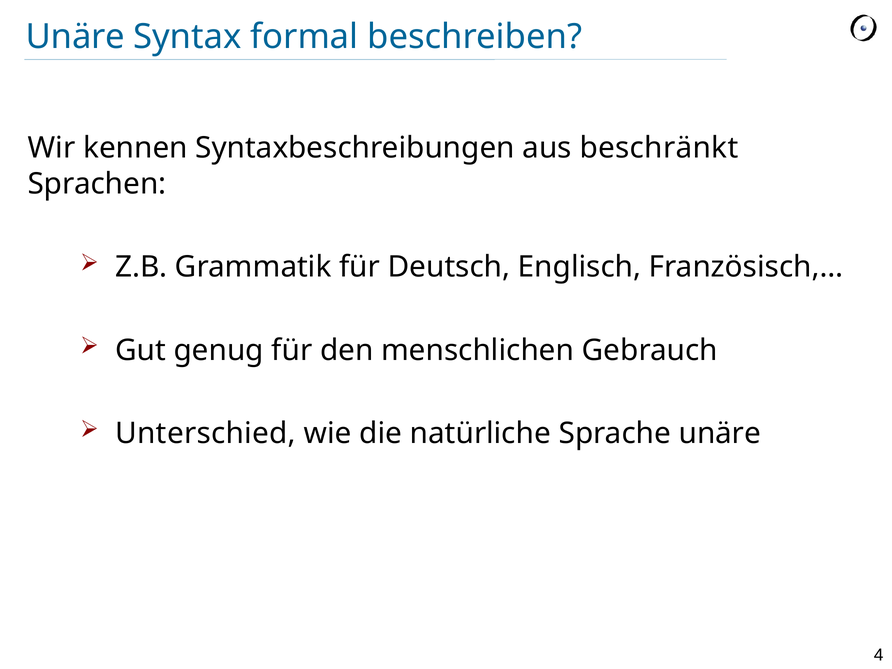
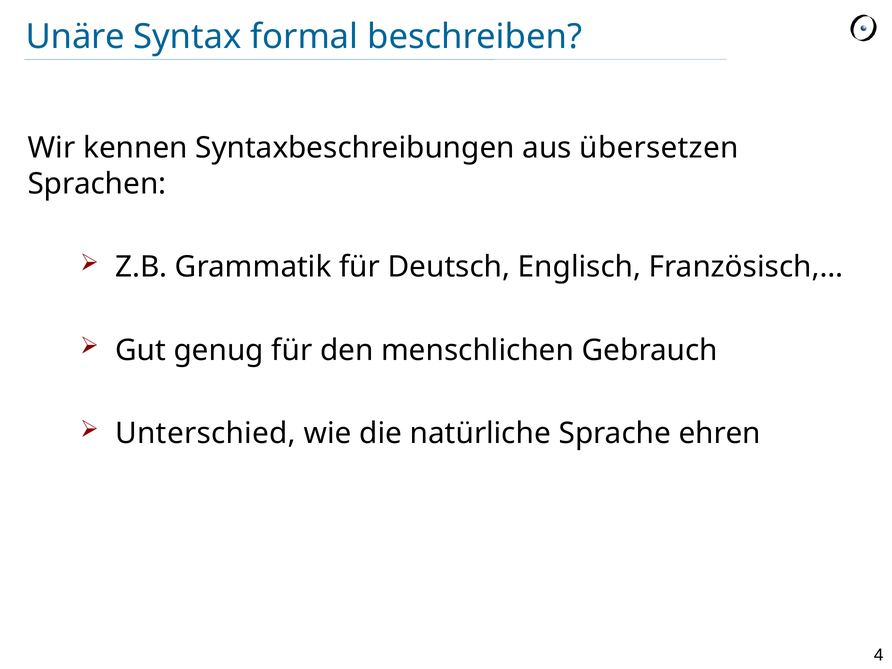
beschränkt: beschränkt -> übersetzen (659, 148)
Sprache unäre: unäre -> ehren (720, 433)
